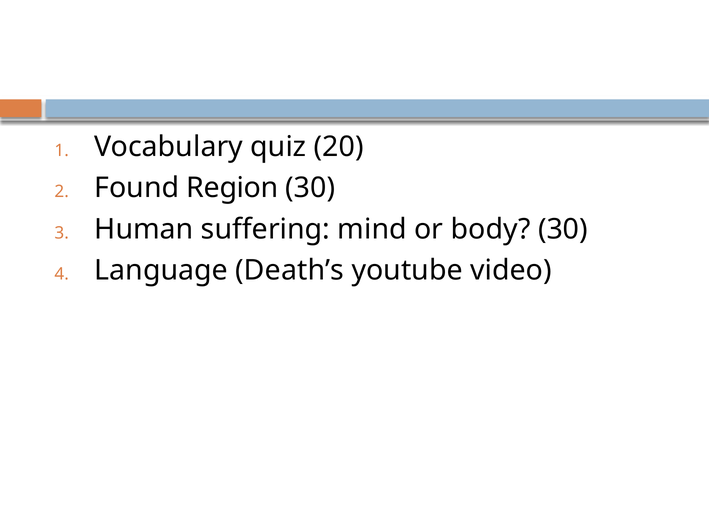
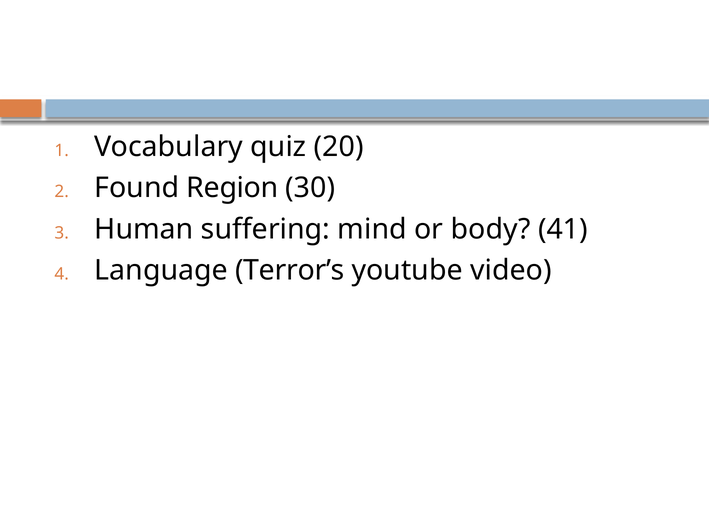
body 30: 30 -> 41 (563, 229)
Death’s: Death’s -> Terror’s (290, 270)
